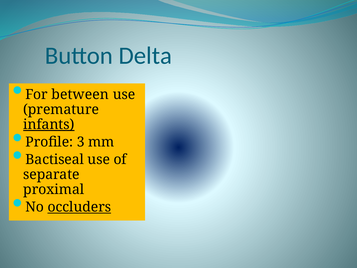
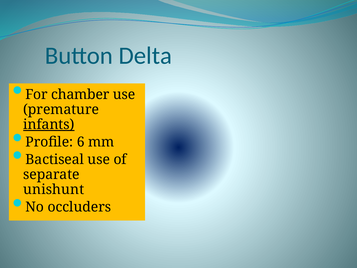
between: between -> chamber (80, 94)
3: 3 -> 6 (81, 142)
proximal: proximal -> unishunt (54, 189)
occluders underline: present -> none (79, 207)
